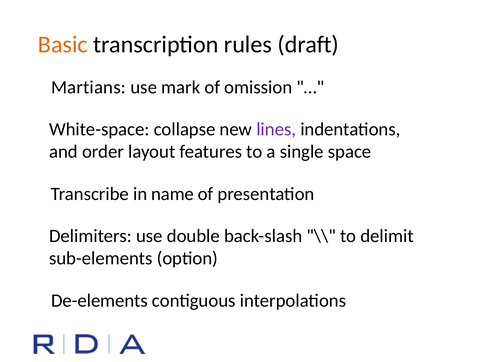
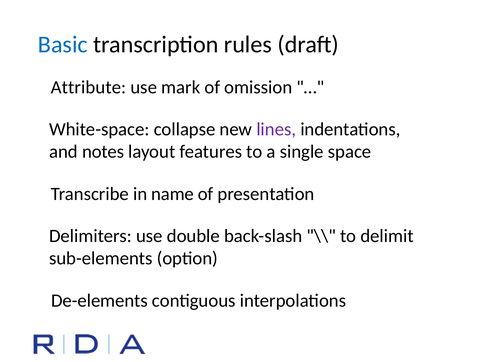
Basic colour: orange -> blue (63, 45)
Martians: Martians -> Attribute (89, 87)
order: order -> notes (103, 152)
